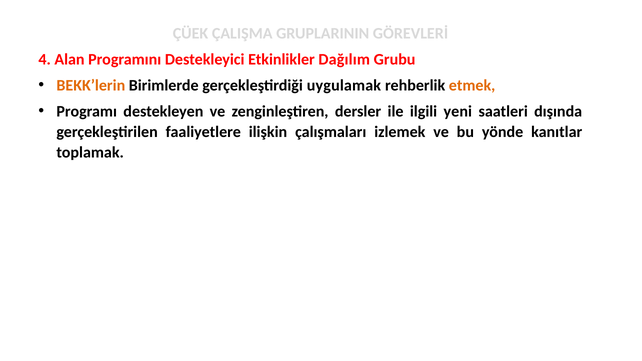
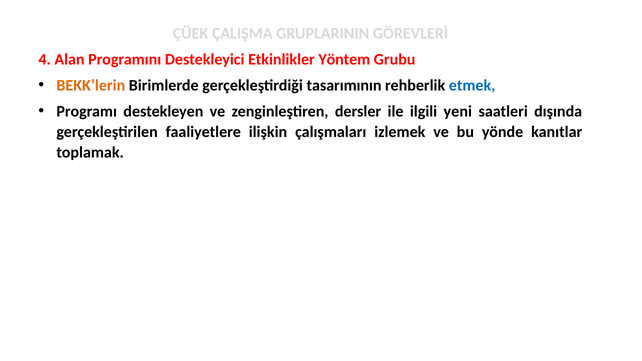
Dağılım: Dağılım -> Yöntem (344, 60)
uygulamak: uygulamak -> tasarımının (344, 86)
etmek colour: orange -> blue (472, 86)
